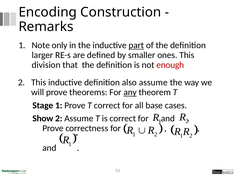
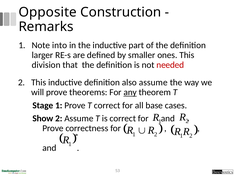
Encoding: Encoding -> Opposite (48, 12)
only: only -> into (60, 45)
part underline: present -> none (136, 45)
enough: enough -> needed (170, 65)
